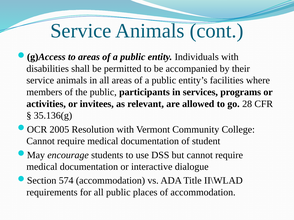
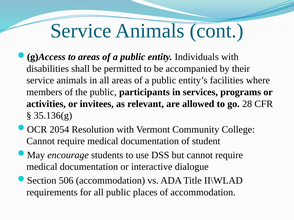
2005: 2005 -> 2054 (59, 130)
574: 574 -> 506 (66, 181)
